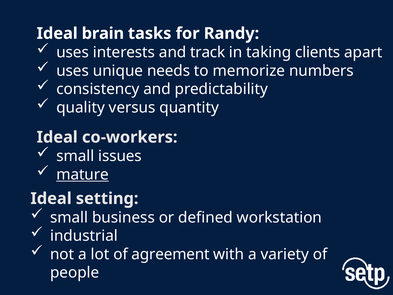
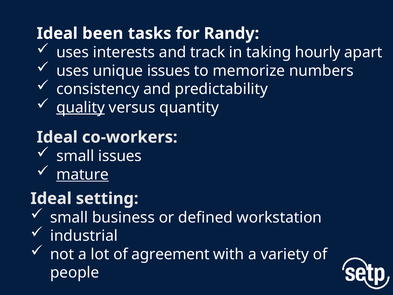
brain: brain -> been (103, 33)
clients: clients -> hourly (318, 52)
unique needs: needs -> issues (169, 71)
quality underline: none -> present (81, 107)
